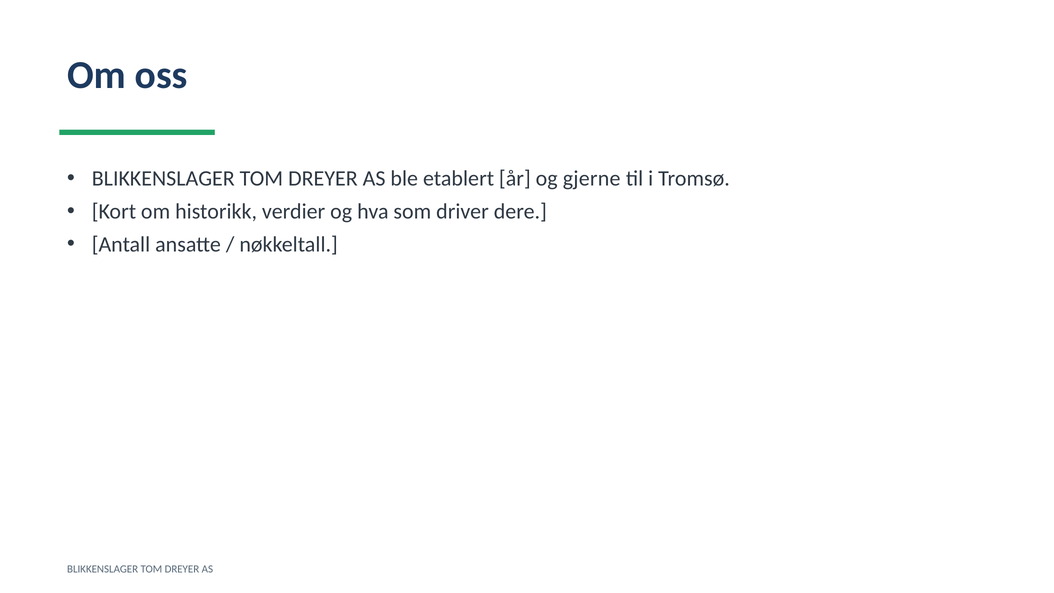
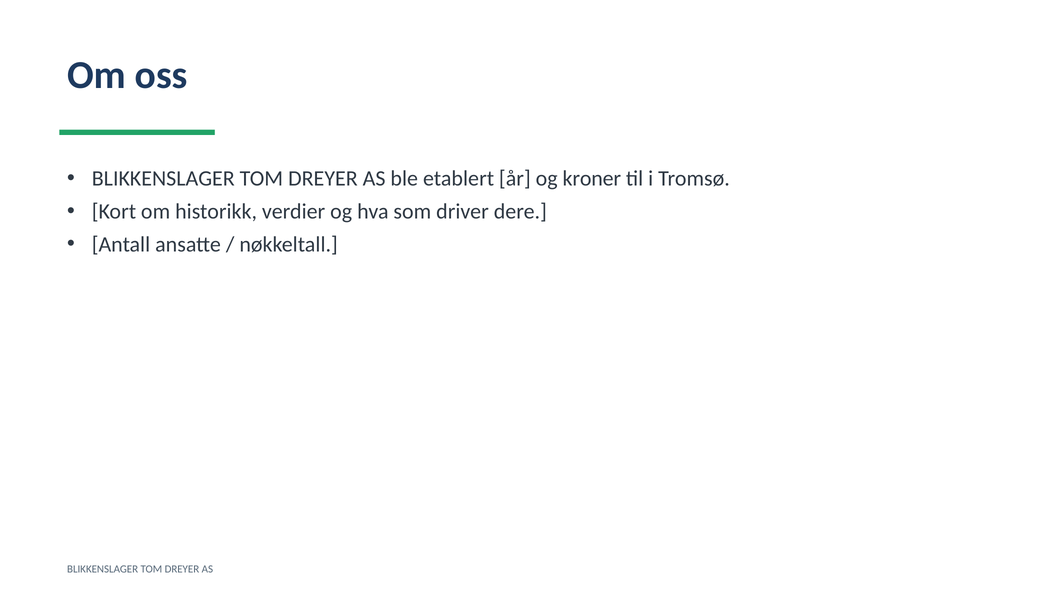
gjerne: gjerne -> kroner (592, 179)
